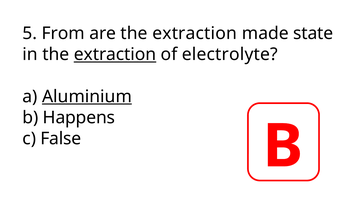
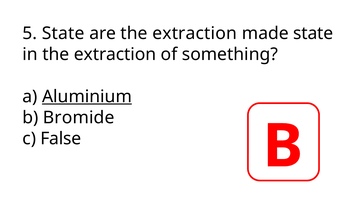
5 From: From -> State (63, 33)
extraction underline: present -> none (115, 54)
electrolyte: electrolyte -> something (230, 54)
Happens: Happens -> Bromide (79, 117)
